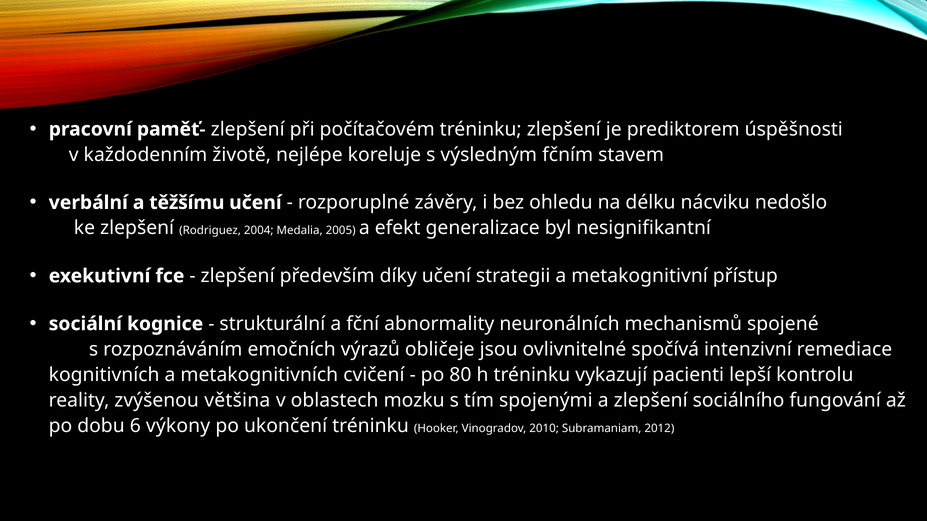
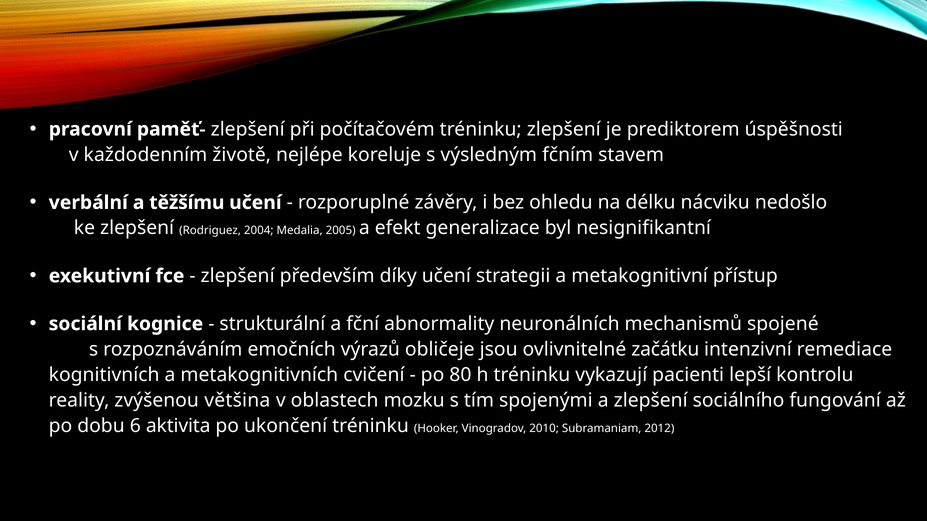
spočívá: spočívá -> začátku (665, 350)
výkony: výkony -> aktivita (178, 426)
